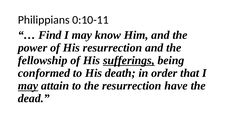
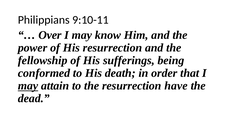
0:10-11: 0:10-11 -> 9:10-11 (90, 20)
Find: Find -> Over (50, 35)
sufferings underline: present -> none (129, 60)
